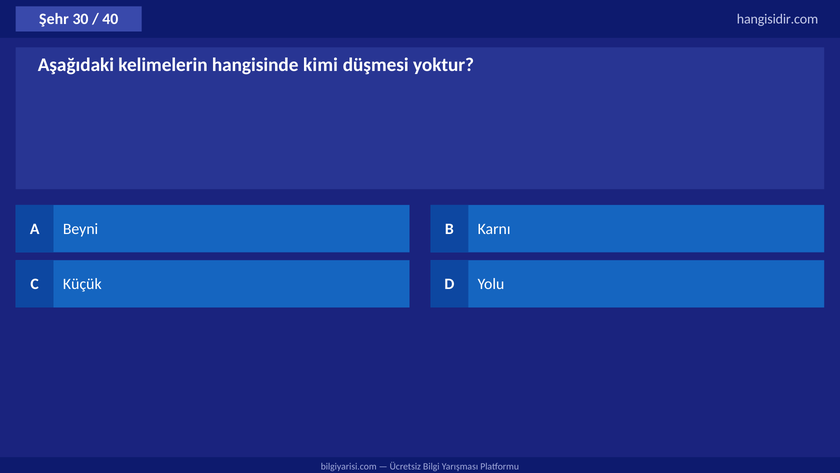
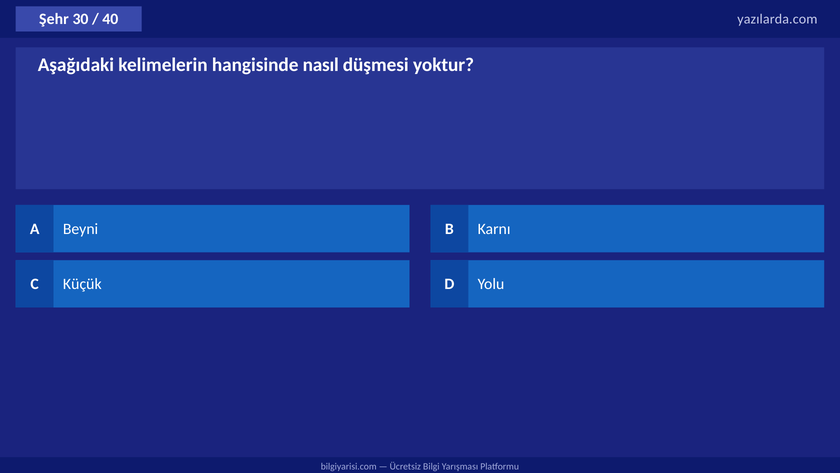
hangisidir.com: hangisidir.com -> yazılarda.com (777, 19)
kimi: kimi -> nasıl (321, 65)
